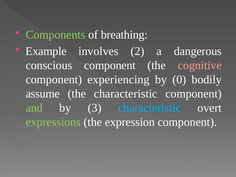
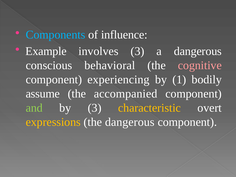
Components colour: light green -> light blue (55, 35)
breathing: breathing -> influence (124, 35)
involves 2: 2 -> 3 (137, 51)
conscious component: component -> behavioral (110, 65)
0: 0 -> 1 (179, 79)
the characteristic: characteristic -> accompanied (126, 94)
characteristic colour: light blue -> yellow (149, 108)
expressions colour: light green -> yellow (53, 122)
the expression: expression -> dangerous (130, 122)
